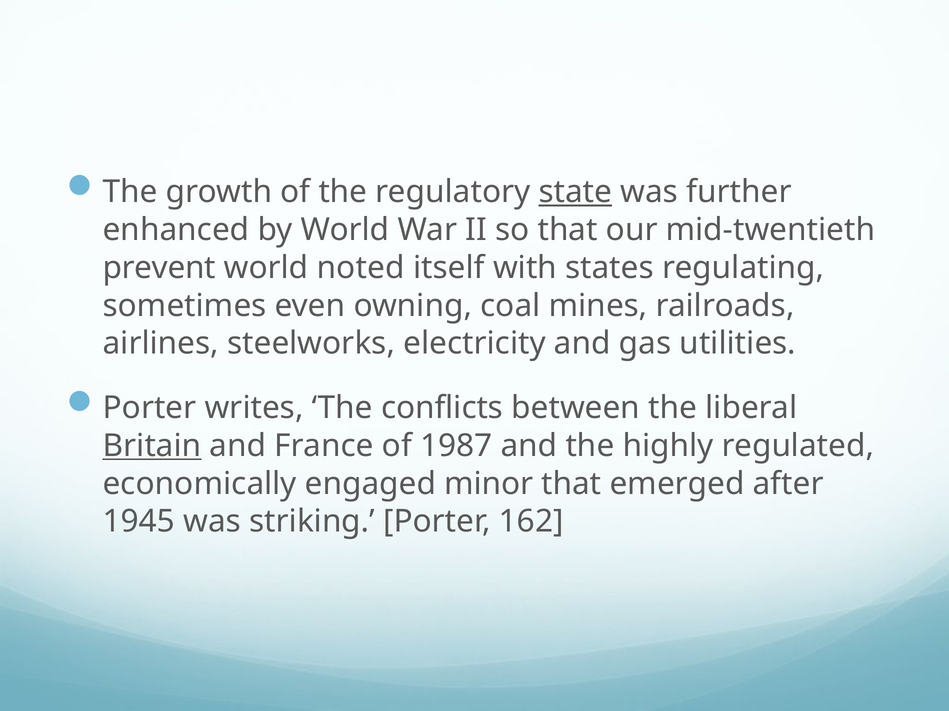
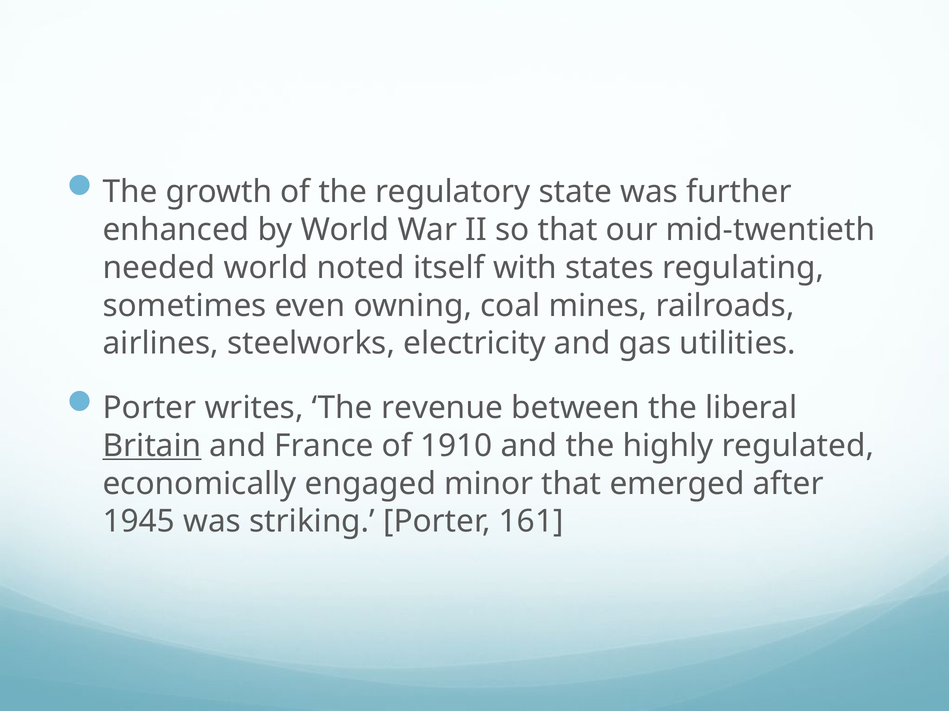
state underline: present -> none (575, 192)
prevent: prevent -> needed (159, 268)
conflicts: conflicts -> revenue (442, 408)
1987: 1987 -> 1910 (456, 446)
162: 162 -> 161 (531, 522)
